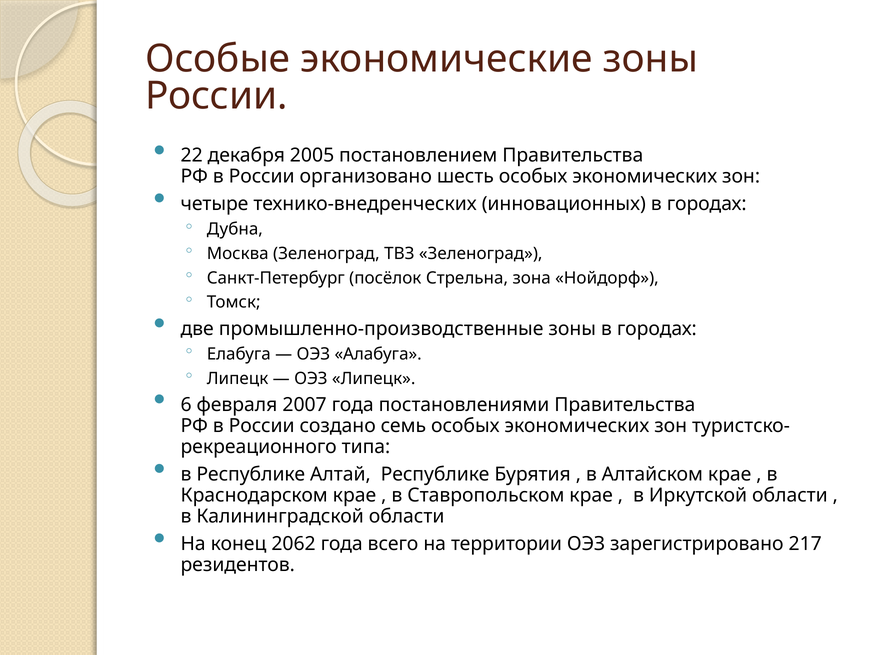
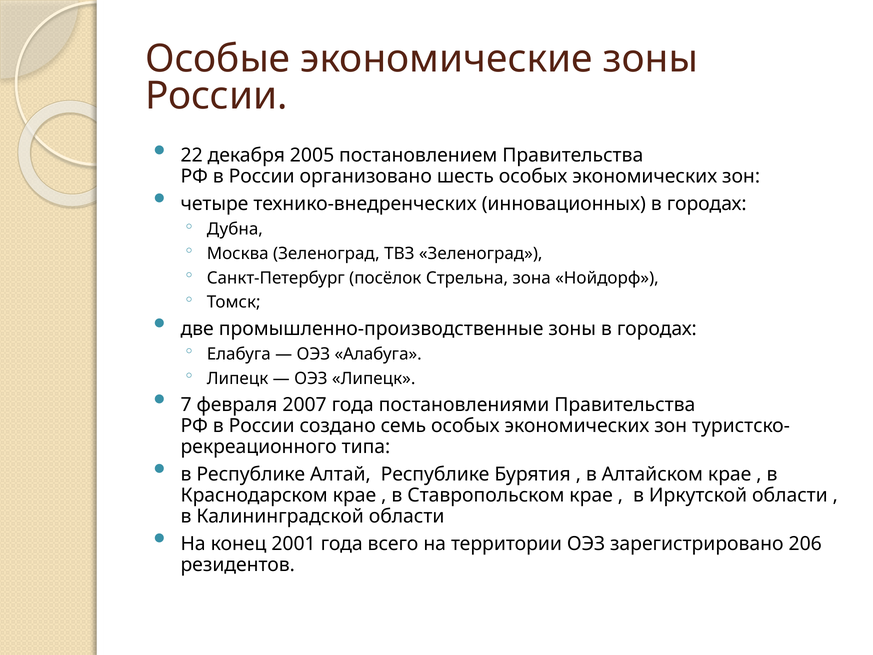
6: 6 -> 7 (186, 405)
2062: 2062 -> 2001 (294, 543)
217: 217 -> 206 (805, 543)
